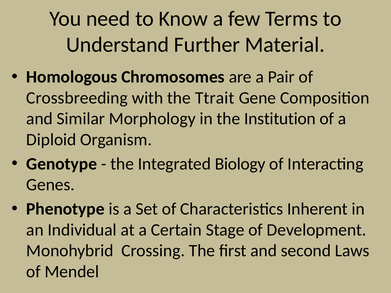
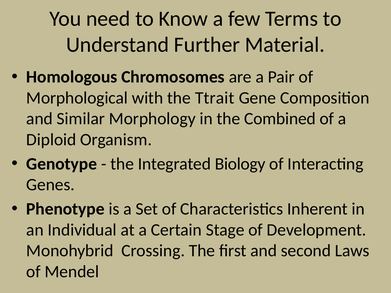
Crossbreeding: Crossbreeding -> Morphological (77, 98)
Institution: Institution -> Combined (280, 119)
